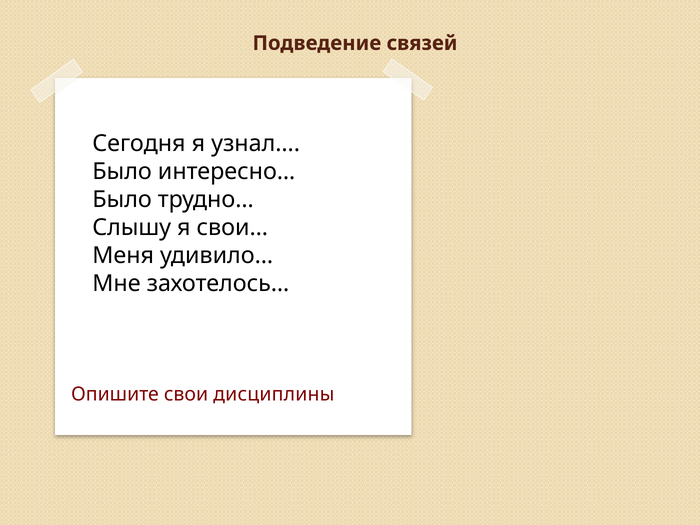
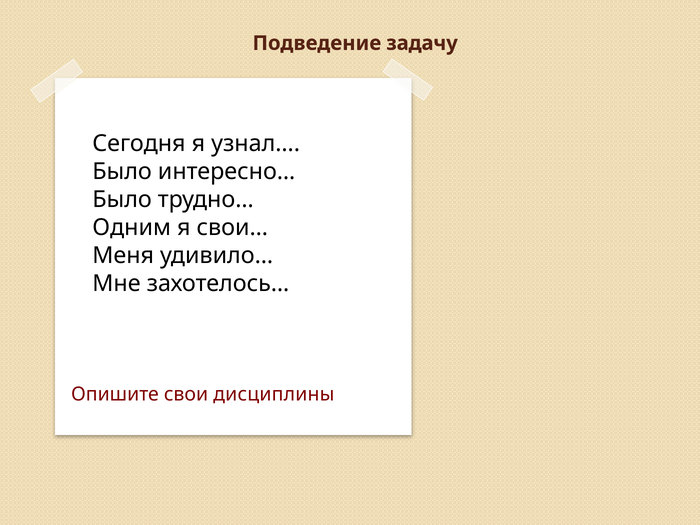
связей: связей -> задачу (422, 43)
Слышу: Слышу -> Одним (132, 228)
